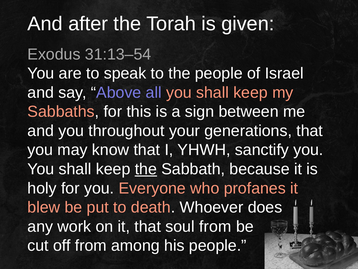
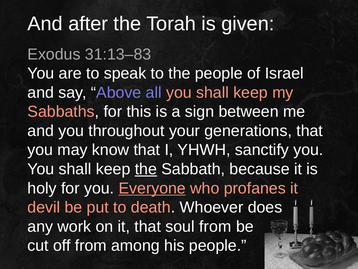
31:13–54: 31:13–54 -> 31:13–83 (118, 54)
Everyone underline: none -> present (152, 188)
blew: blew -> devil (44, 207)
